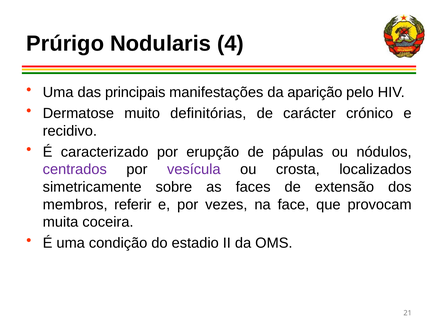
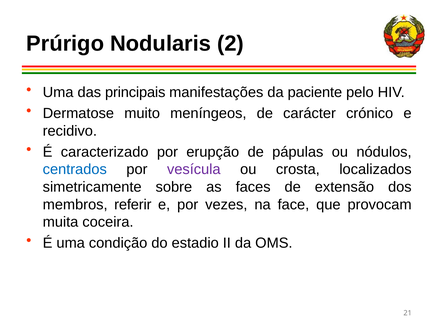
4: 4 -> 2 (230, 44)
aparição: aparição -> paciente (315, 92)
definitórias: definitórias -> meníngeos (208, 113)
centrados colour: purple -> blue (75, 169)
